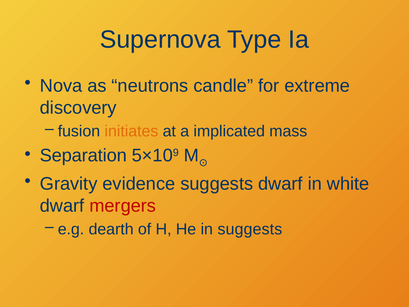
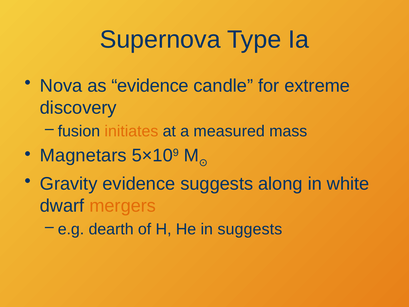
as neutrons: neutrons -> evidence (150, 86)
implicated: implicated -> measured (229, 131)
Separation: Separation -> Magnetars (83, 155)
suggests dwarf: dwarf -> along (280, 184)
mergers colour: red -> orange (123, 206)
